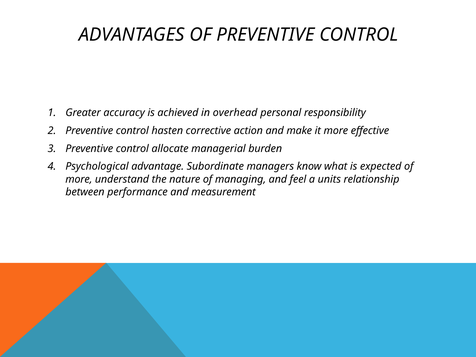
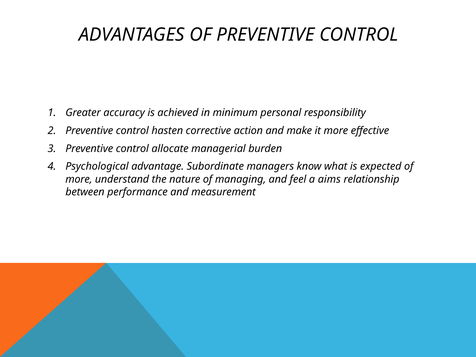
overhead: overhead -> minimum (235, 113)
units: units -> aims (329, 179)
